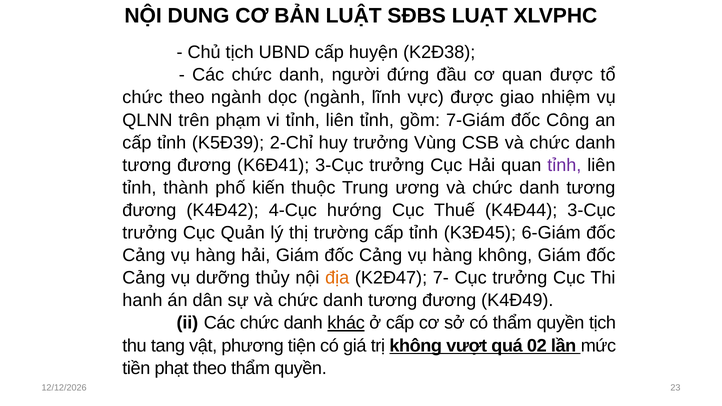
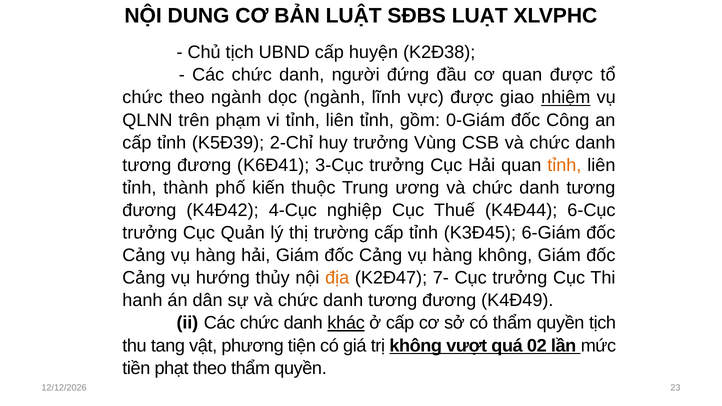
nhiệm underline: none -> present (566, 98)
7-Giám: 7-Giám -> 0-Giám (476, 120)
tỉnh colour: purple -> orange (564, 165)
hướng: hướng -> nghiệp (354, 210)
K4Đ44 3-Cục: 3-Cục -> 6-Cục (591, 210)
dưỡng: dưỡng -> hướng (223, 278)
